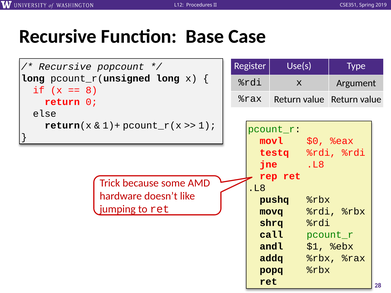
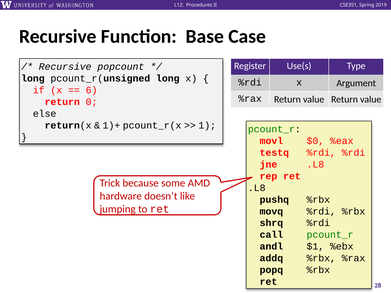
8: 8 -> 6 (92, 90)
